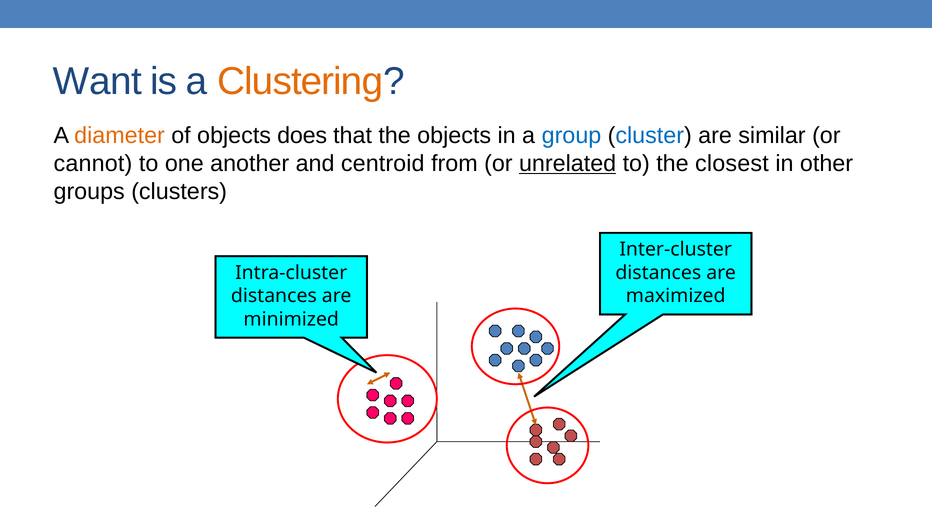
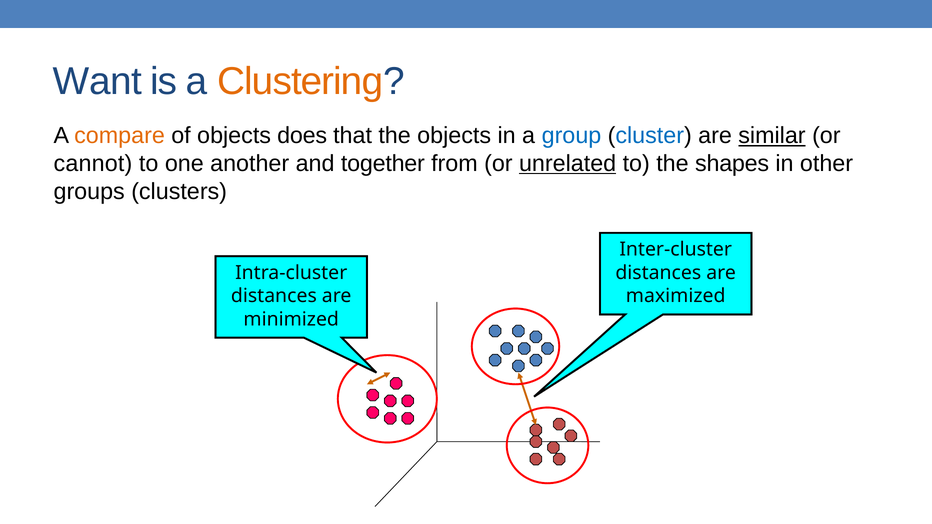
diameter: diameter -> compare (120, 136)
similar underline: none -> present (772, 136)
centroid: centroid -> together (383, 164)
closest: closest -> shapes (732, 164)
